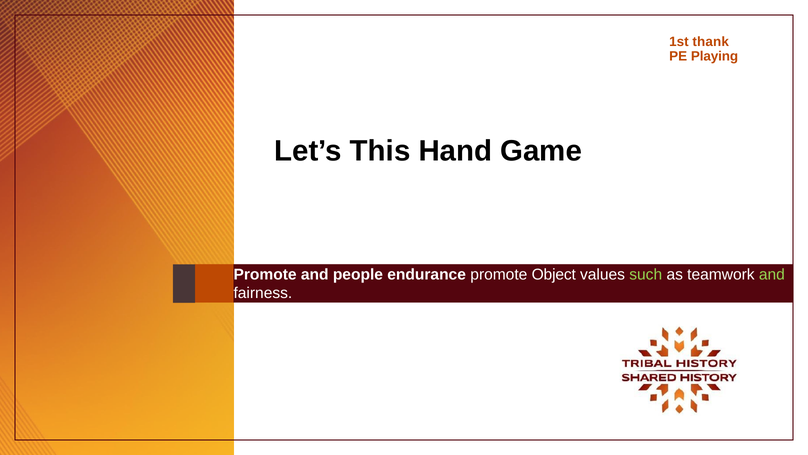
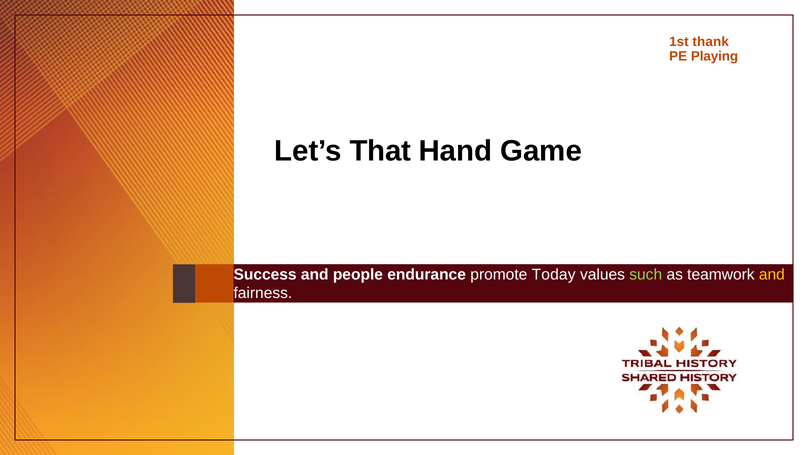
This: This -> That (380, 151)
Promote: Promote -> Success (265, 274)
Object: Object -> Today (554, 274)
and colour: light green -> yellow (772, 274)
